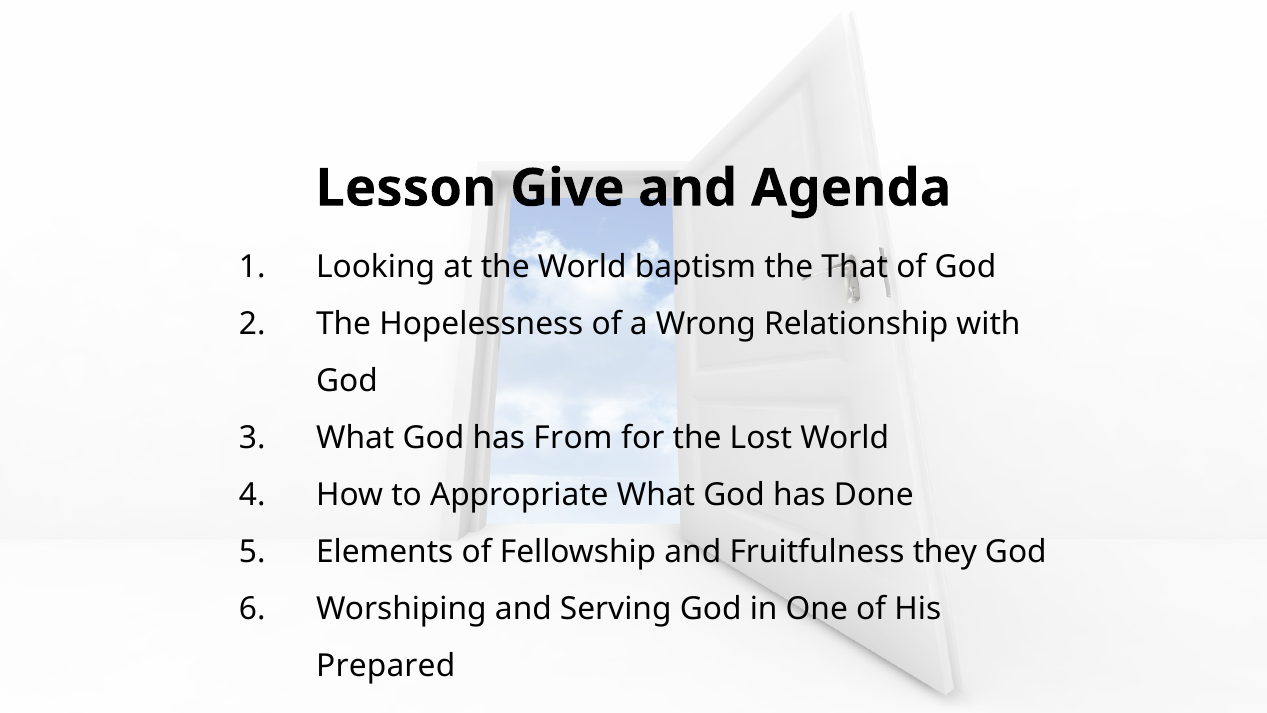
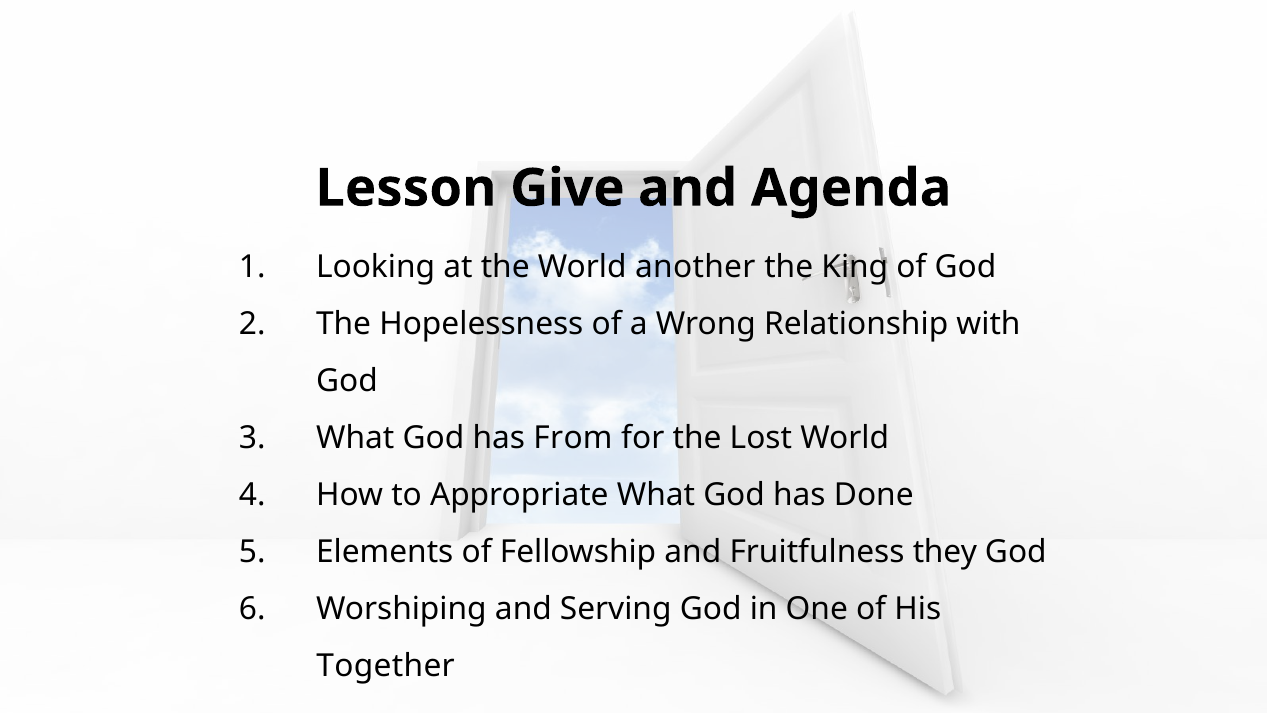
baptism: baptism -> another (695, 267)
That: That -> King (855, 267)
Prepared: Prepared -> Together (386, 666)
